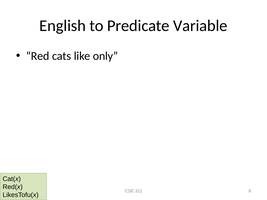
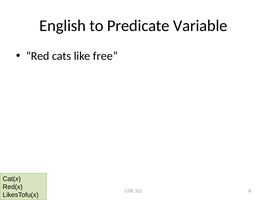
only: only -> free (105, 56)
